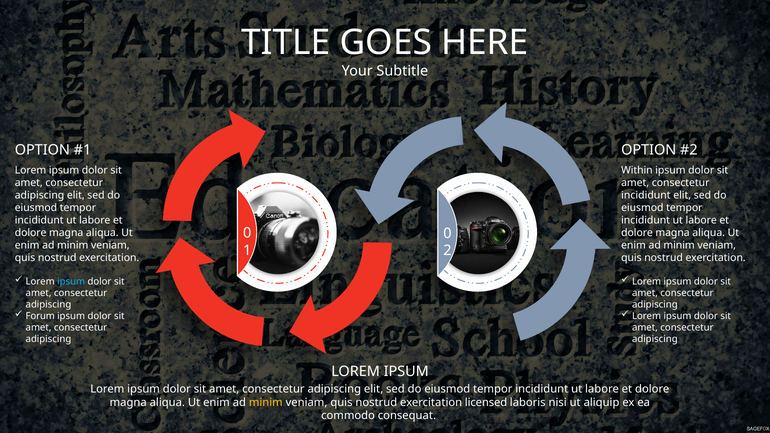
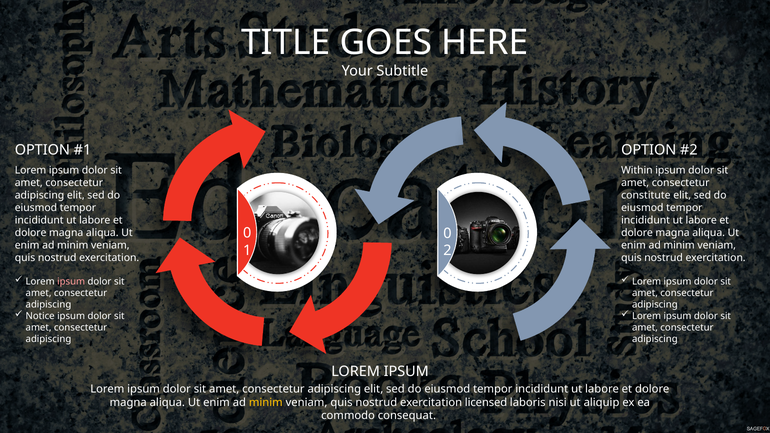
incididunt: incididunt -> constitute (646, 195)
ipsum colour: light blue -> pink (71, 282)
Forum: Forum -> Notice (40, 316)
